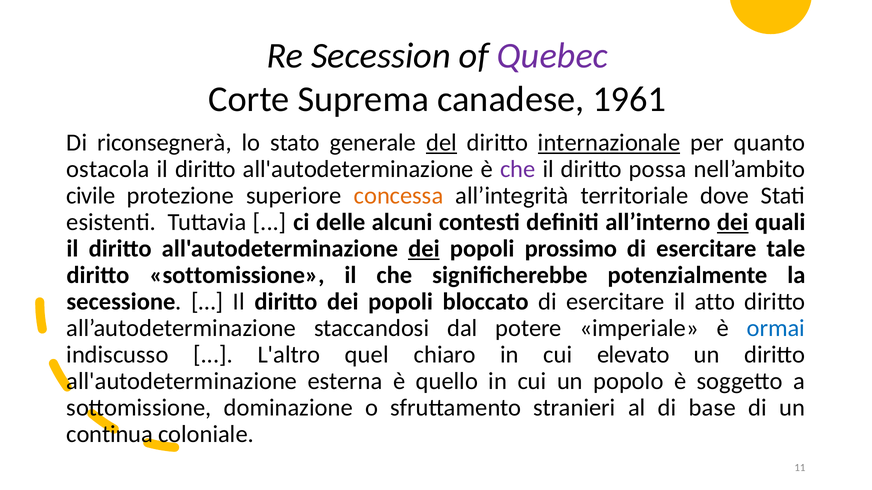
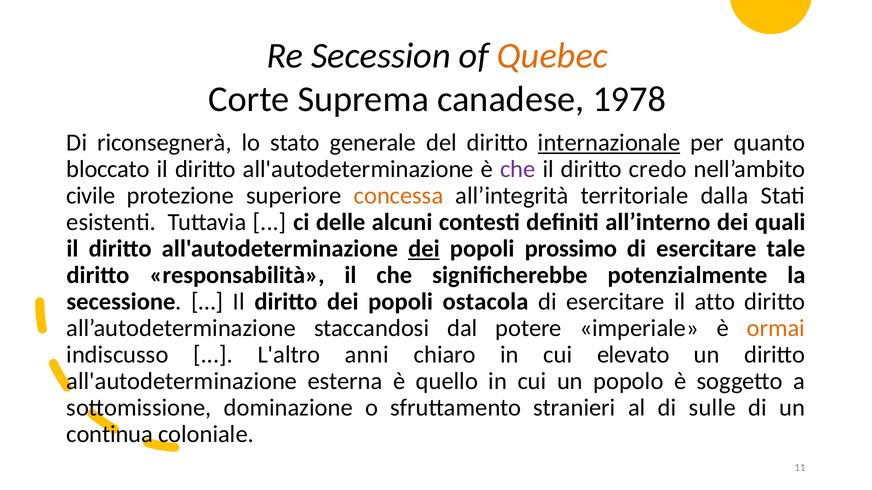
Quebec colour: purple -> orange (552, 56)
1961: 1961 -> 1978 (629, 99)
del underline: present -> none (442, 143)
ostacola: ostacola -> bloccato (108, 169)
possa: possa -> credo (658, 169)
dove: dove -> dalla (724, 196)
dei underline: present -> none (733, 222)
diritto sottomissione: sottomissione -> responsabilità (237, 275)
bloccato: bloccato -> ostacola (485, 302)
ormai colour: blue -> orange (776, 328)
quel: quel -> anni (367, 355)
base: base -> sulle (712, 408)
